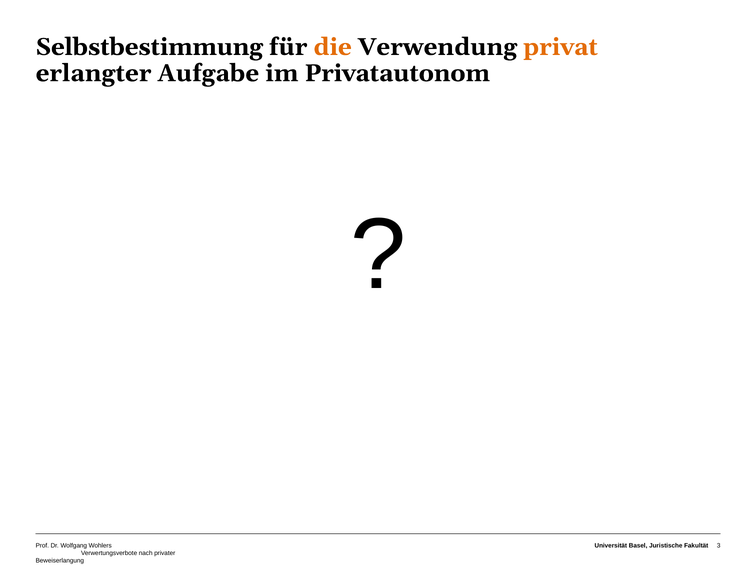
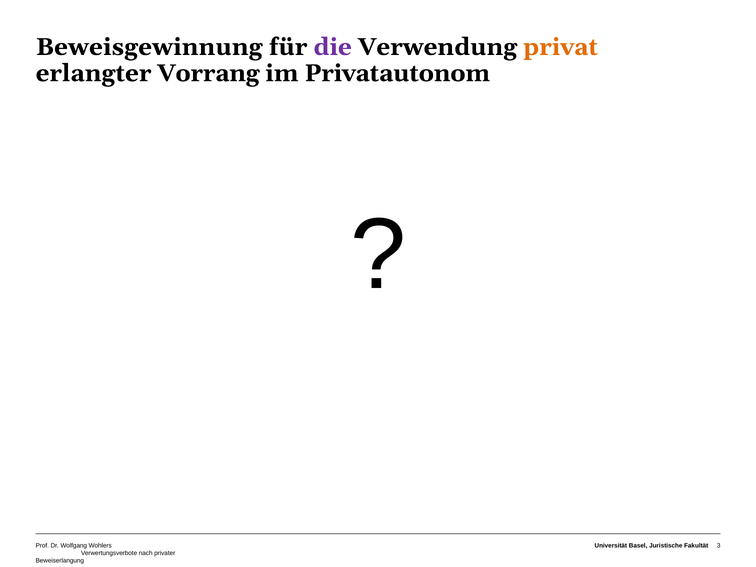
Selbstbestimmung: Selbstbestimmung -> Beweisgewinnung (149, 47)
die colour: orange -> purple (333, 47)
Aufgabe: Aufgabe -> Vorrang (208, 73)
